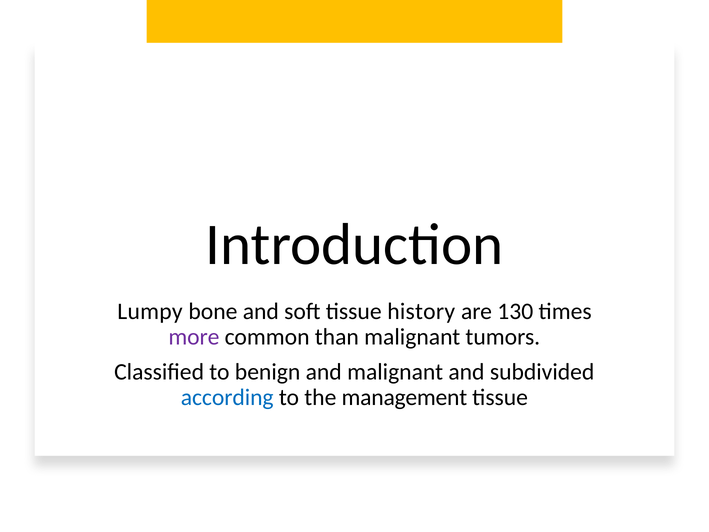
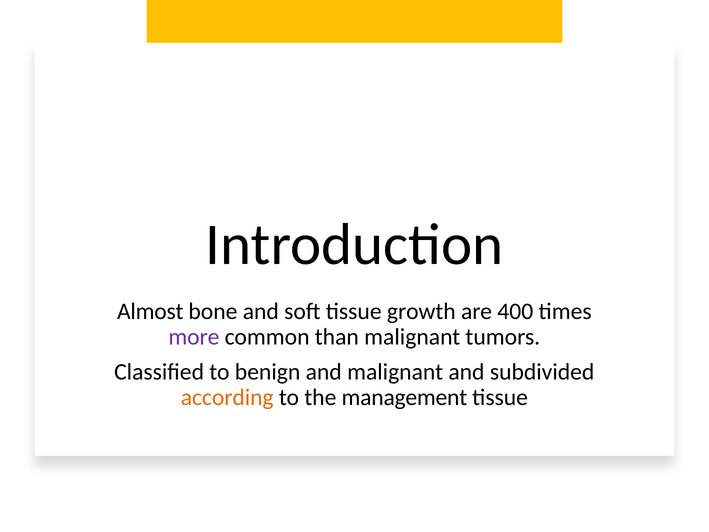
Lumpy: Lumpy -> Almost (150, 311)
history: history -> growth (421, 311)
130: 130 -> 400 (515, 311)
according colour: blue -> orange (227, 398)
